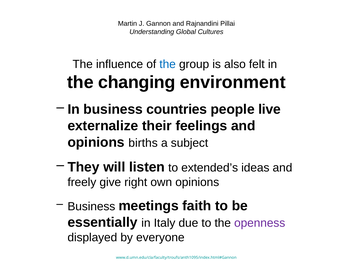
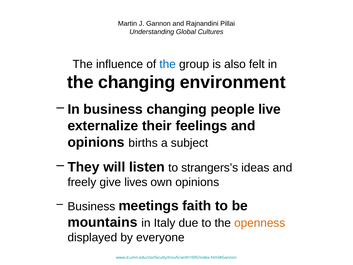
business countries: countries -> changing (177, 109)
extended’s: extended’s -> strangers’s (210, 167)
right: right -> lives (136, 182)
essentially: essentially -> mountains (102, 222)
openness colour: purple -> orange (260, 223)
